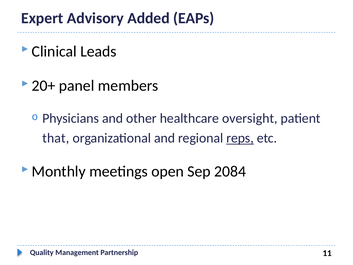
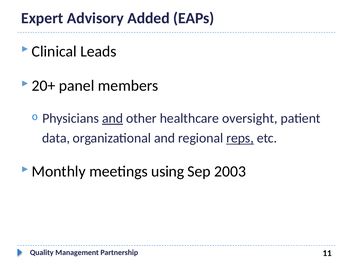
and underline: none -> present (113, 118)
that: that -> data (56, 138)
open: open -> using (168, 171)
2084: 2084 -> 2003 (230, 171)
